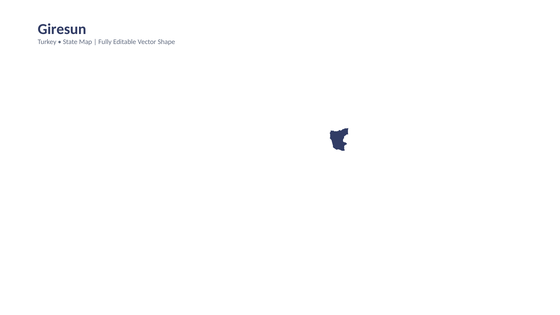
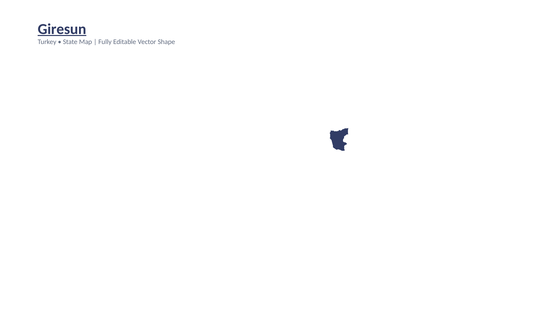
Giresun underline: none -> present (62, 29)
